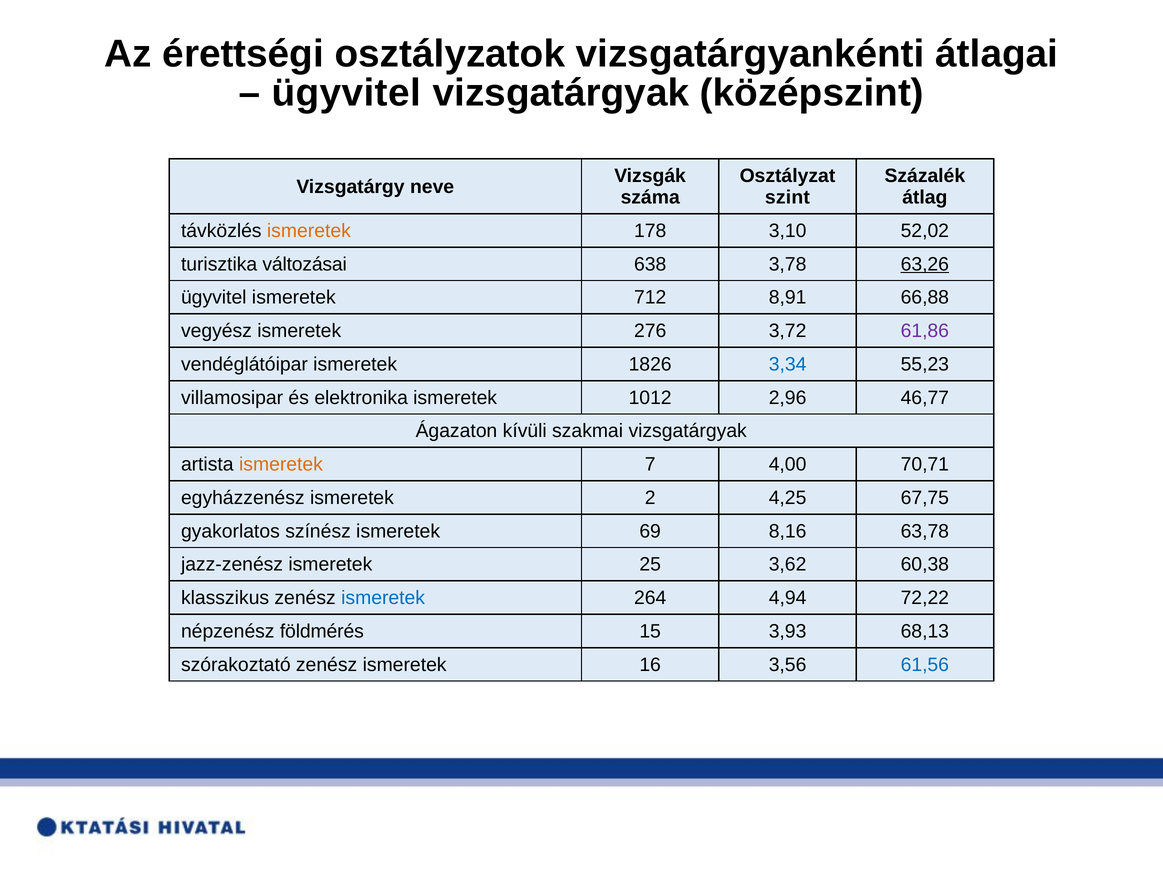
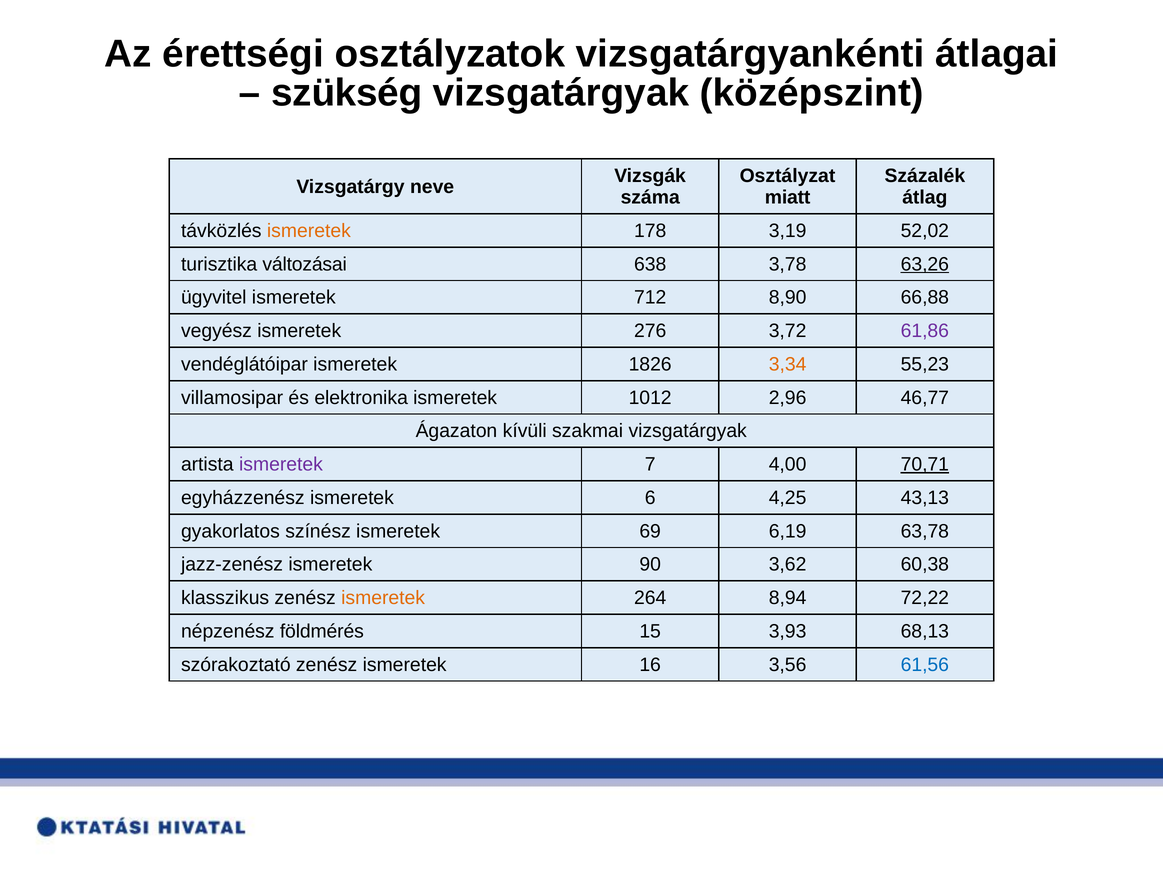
ügyvitel: ügyvitel -> szükség (347, 93)
szint: szint -> miatt (788, 198)
3,10: 3,10 -> 3,19 (788, 231)
8,91: 8,91 -> 8,90 (788, 298)
3,34 colour: blue -> orange (788, 364)
ismeretek colour: orange -> purple (281, 465)
70,71 underline: none -> present (925, 465)
2: 2 -> 6 (650, 498)
67,75: 67,75 -> 43,13 (925, 498)
8,16: 8,16 -> 6,19 (788, 531)
25: 25 -> 90 (650, 565)
ismeretek colour: blue -> orange (383, 598)
4,94: 4,94 -> 8,94 (788, 598)
